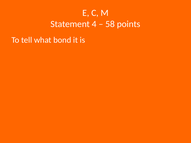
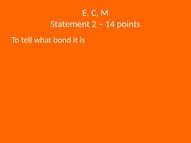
4: 4 -> 2 (94, 24)
58: 58 -> 14 (110, 24)
